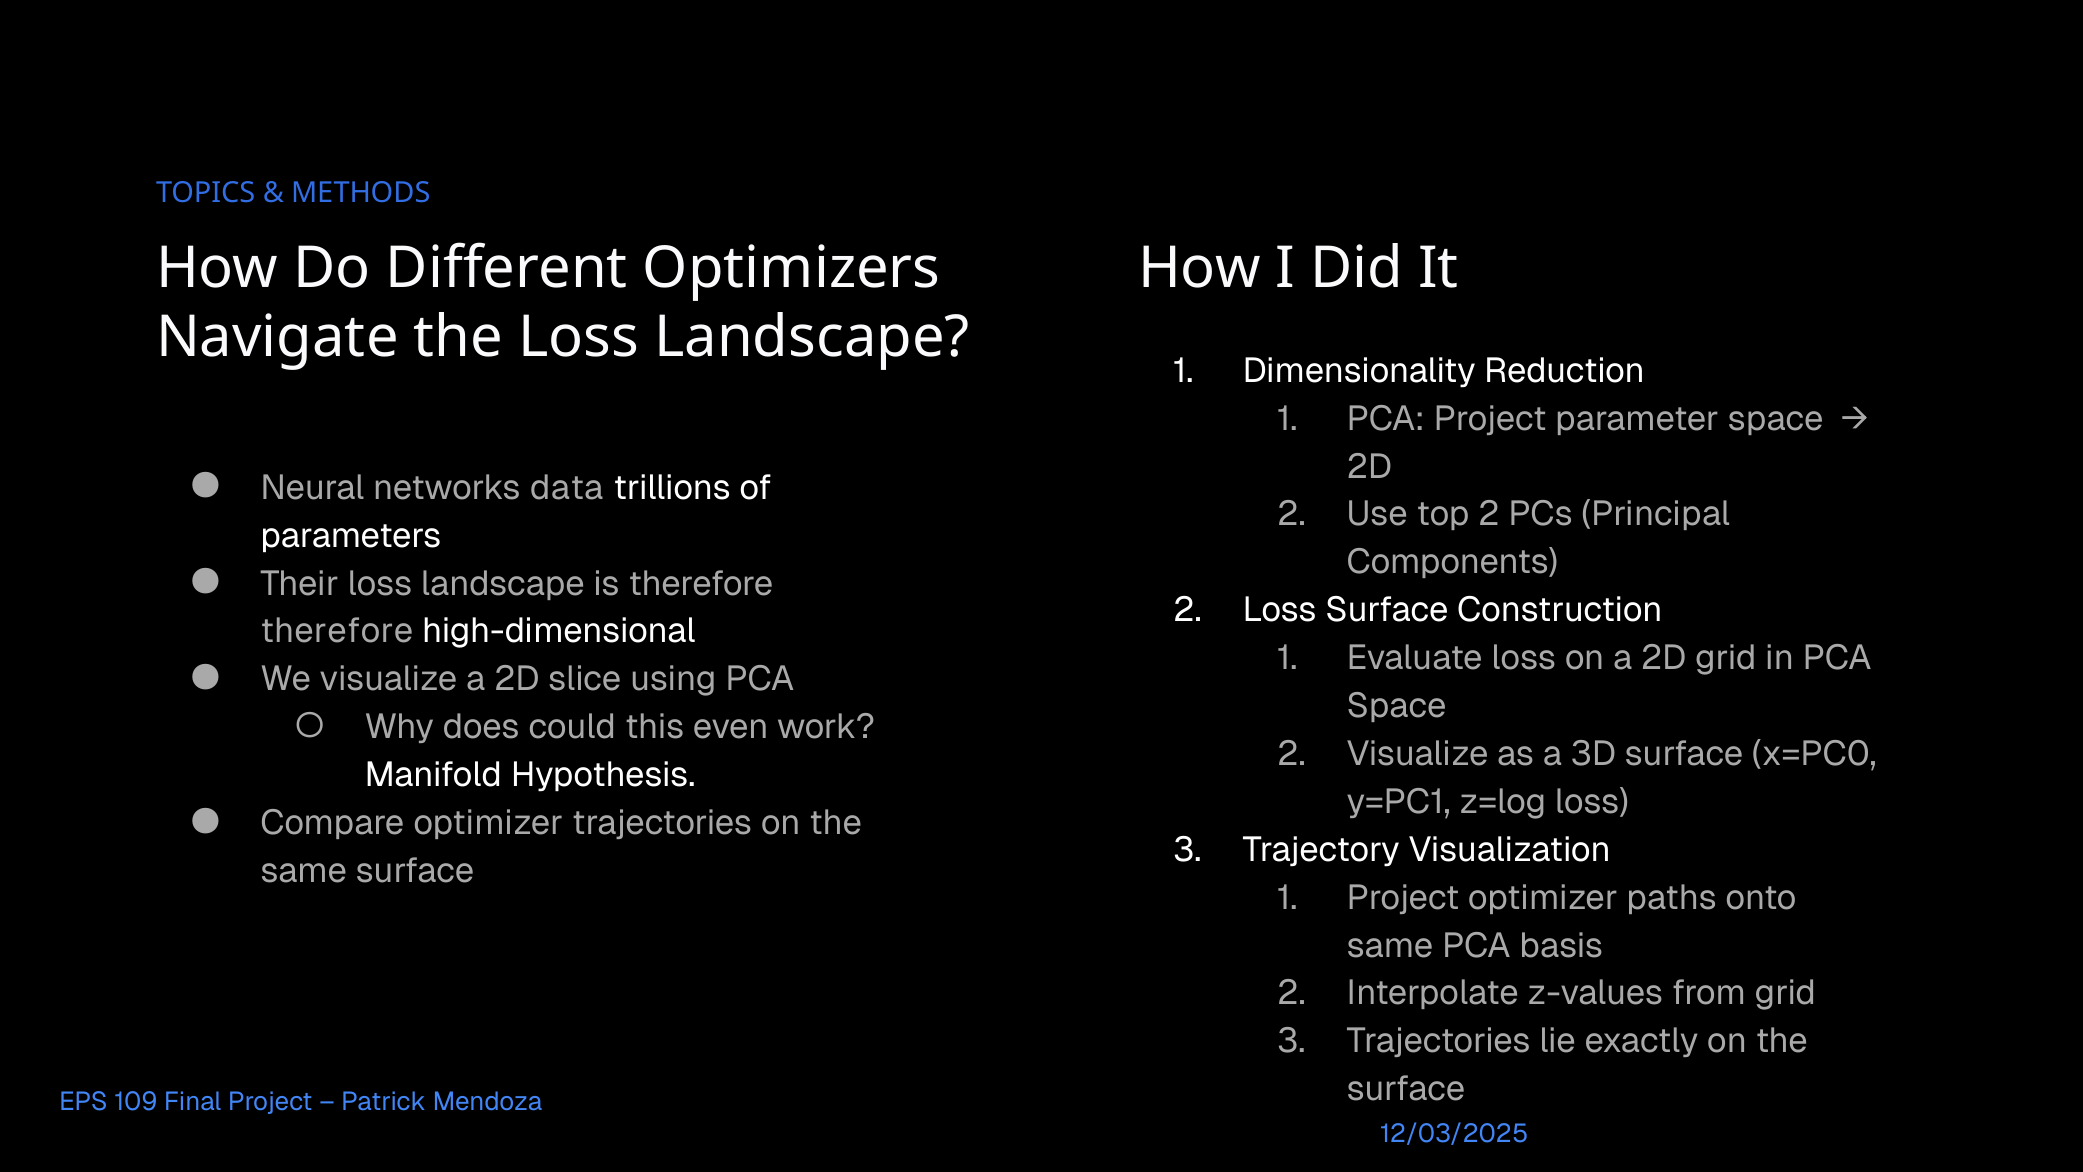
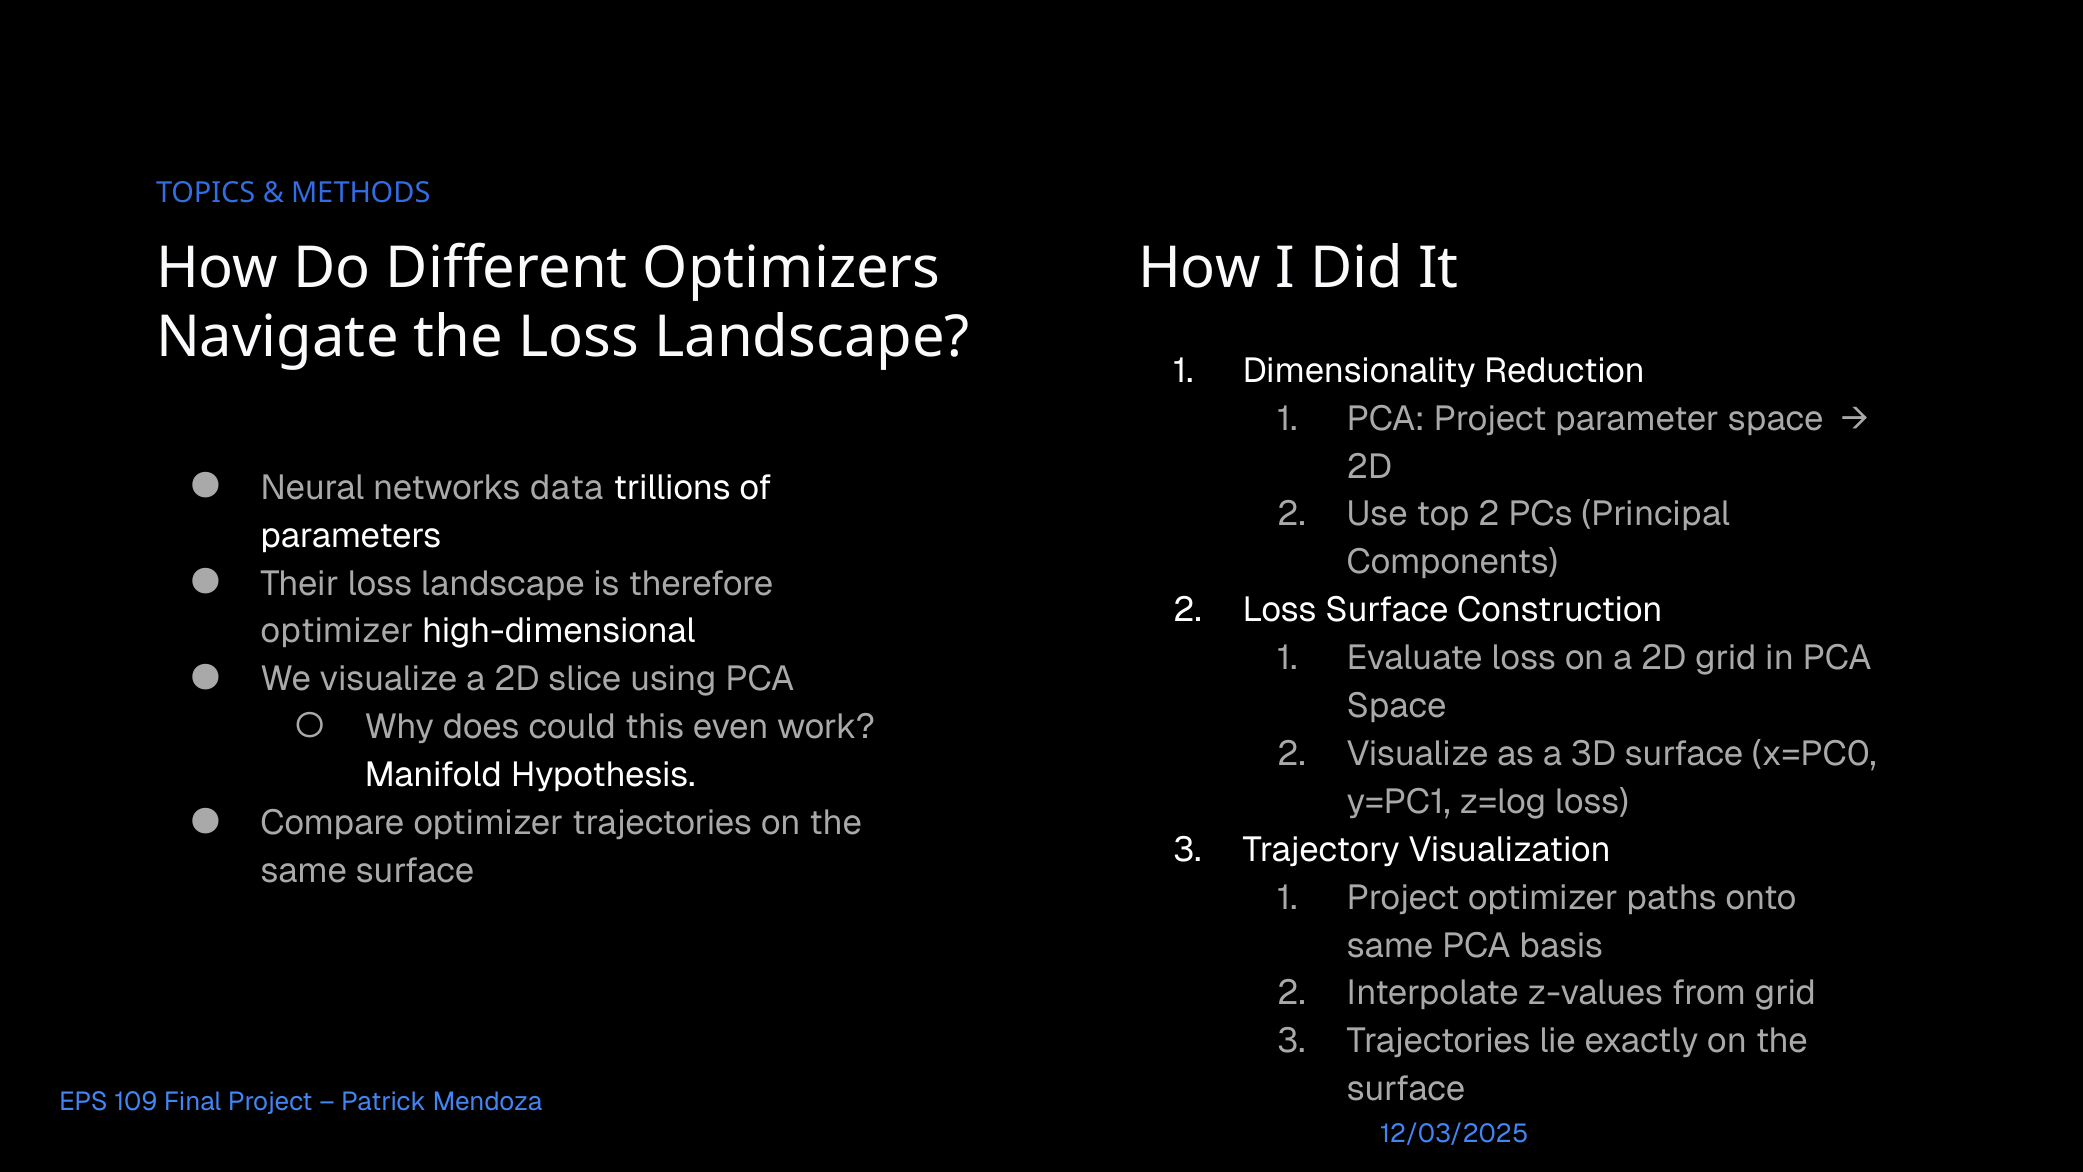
therefore: therefore -> optimizer (337, 631)
